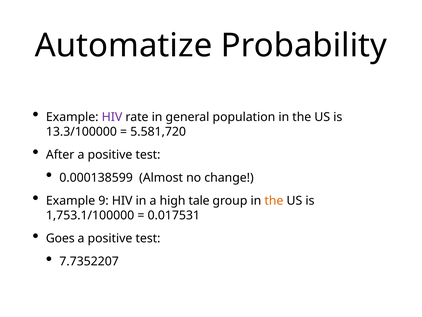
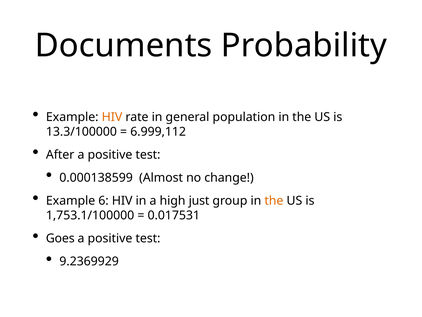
Automatize: Automatize -> Documents (124, 46)
HIV colour: purple -> orange (112, 117)
5.581,720: 5.581,720 -> 6.999,112 (158, 132)
9: 9 -> 6 (104, 201)
tale: tale -> just (199, 201)
7.7352207: 7.7352207 -> 9.2369929 (89, 261)
